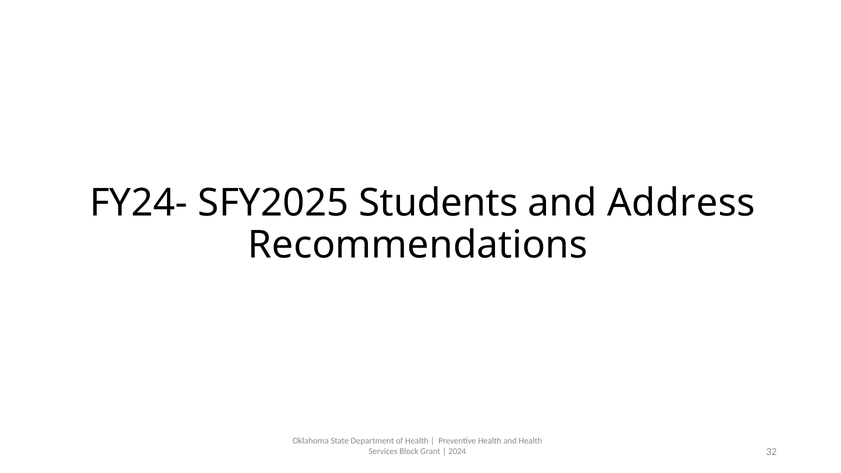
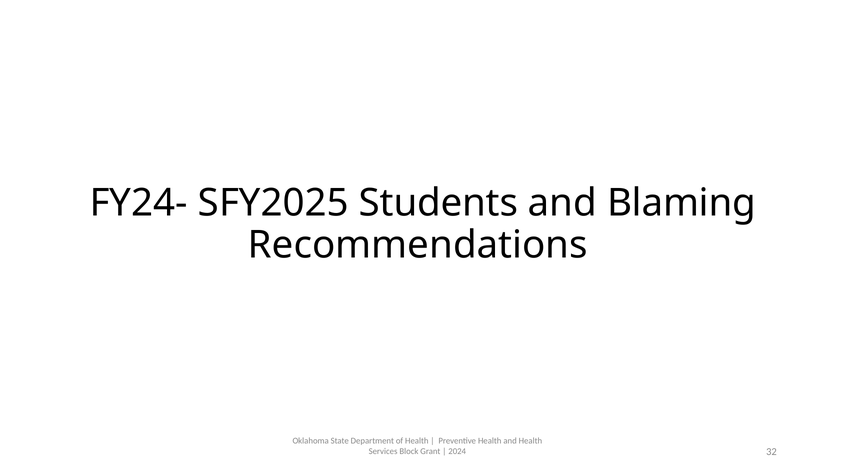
Address: Address -> Blaming (681, 203)
